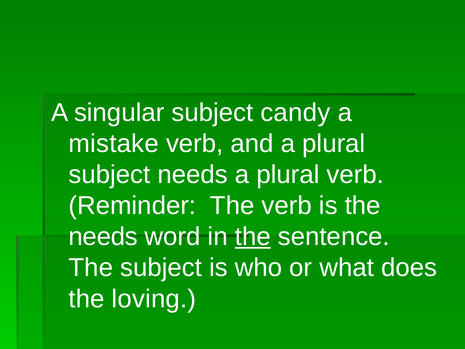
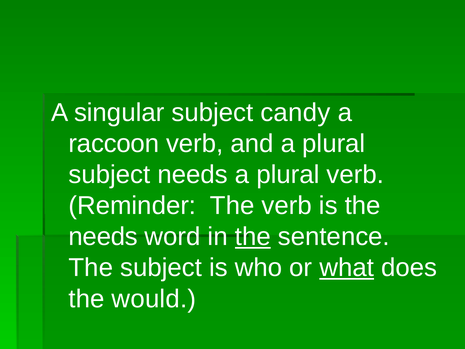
mistake: mistake -> raccoon (114, 144)
what underline: none -> present (347, 268)
loving: loving -> would (154, 299)
